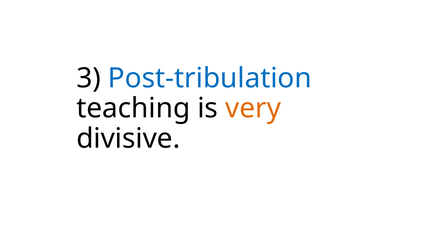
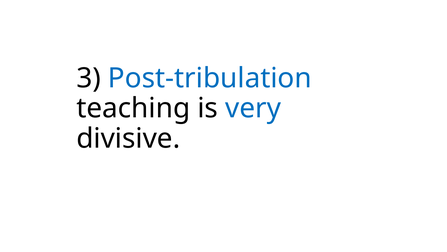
very colour: orange -> blue (253, 108)
